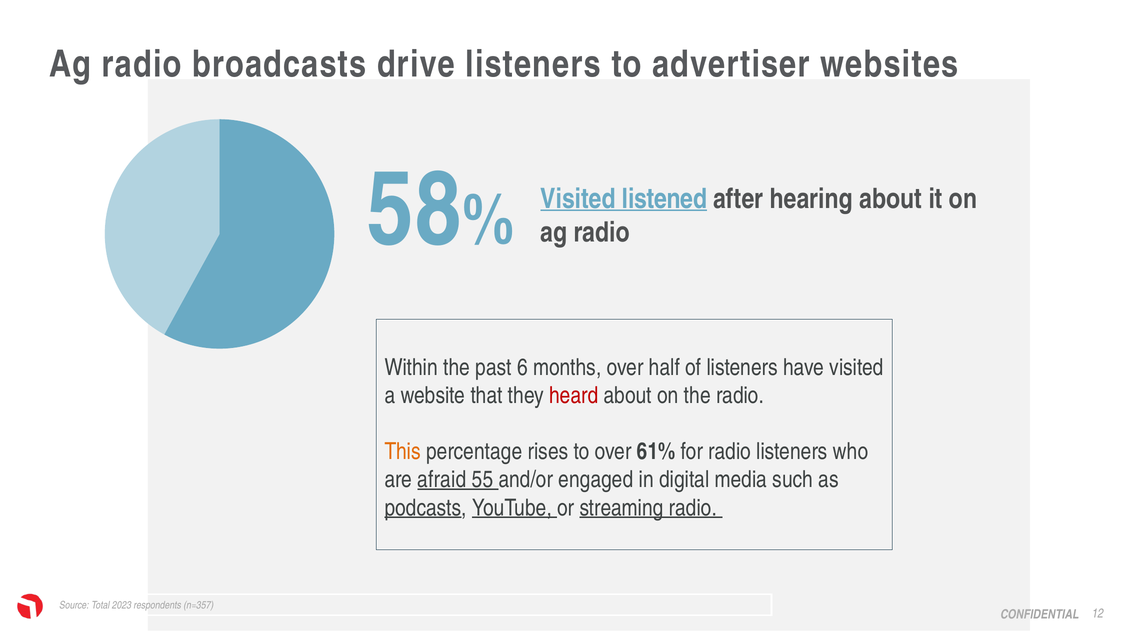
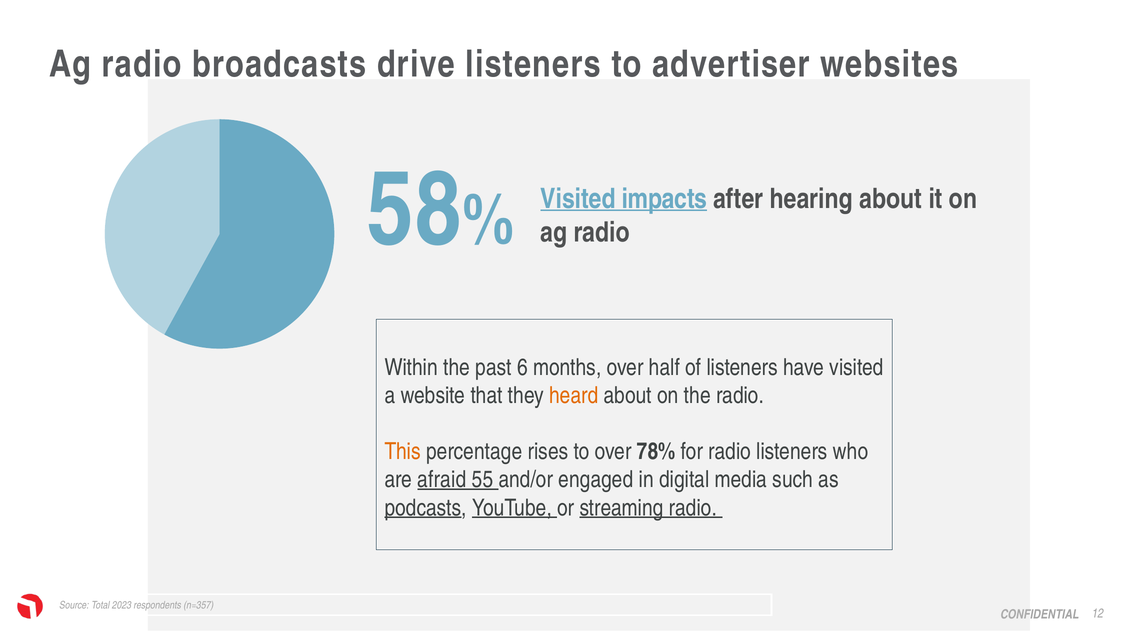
listened: listened -> impacts (665, 199)
heard colour: red -> orange (574, 396)
61%: 61% -> 78% (656, 452)
